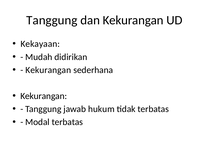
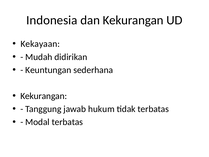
Tanggung: Tanggung -> Indonesia (52, 20)
Kekurangan: Kekurangan -> Keuntungan (48, 70)
